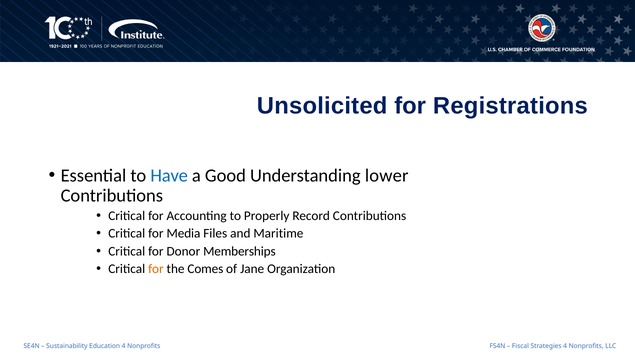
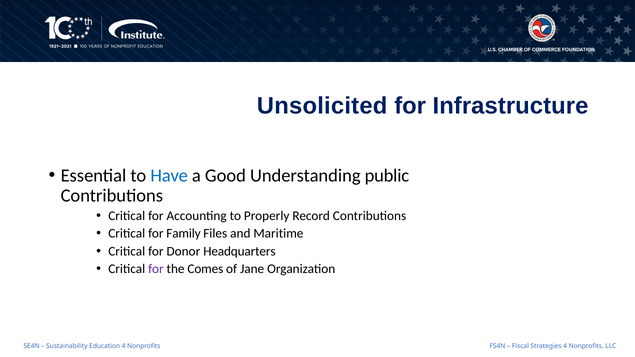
Registrations: Registrations -> Infrastructure (510, 106)
lower: lower -> public (387, 176)
Media: Media -> Family (183, 234)
Memberships: Memberships -> Headquarters (239, 251)
for colour: orange -> purple (156, 269)
